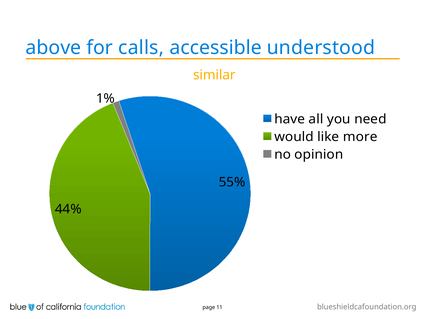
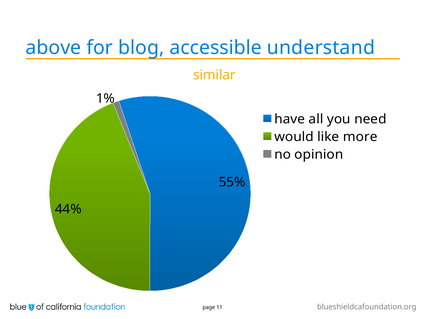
calls: calls -> blog (141, 48)
understood: understood -> understand (321, 48)
